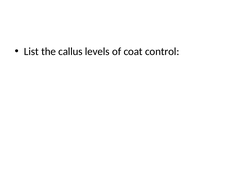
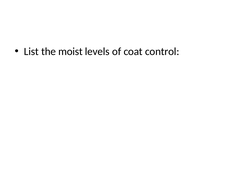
callus: callus -> moist (70, 51)
